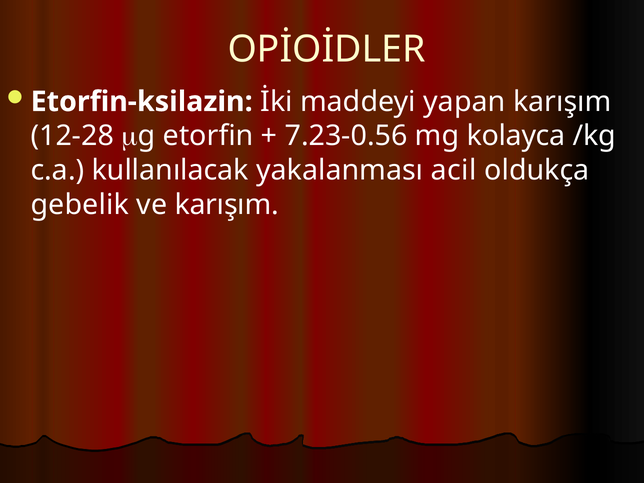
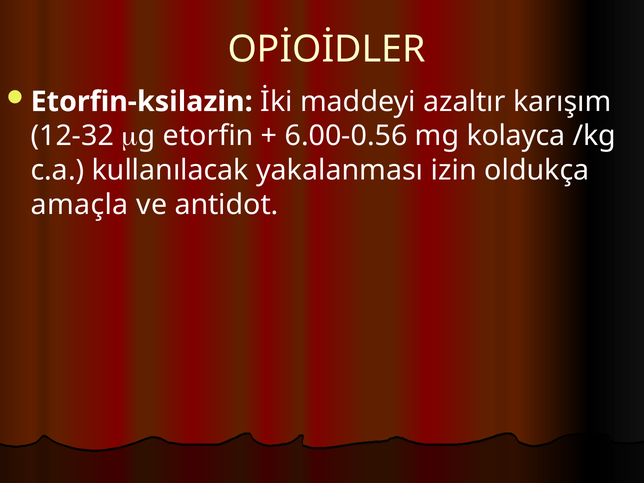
yapan: yapan -> azaltır (464, 102)
12-28: 12-28 -> 12-32 (72, 136)
7.23-0.56: 7.23-0.56 -> 6.00-0.56 (346, 136)
acil: acil -> izin (454, 170)
gebelik: gebelik -> amaçla (80, 205)
ve karışım: karışım -> antidot (227, 205)
